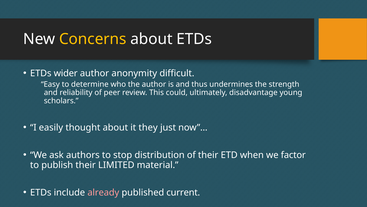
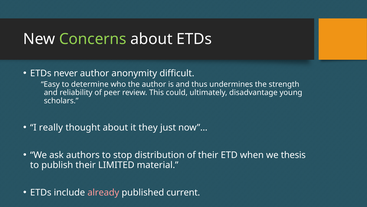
Concerns colour: yellow -> light green (93, 39)
wider: wider -> never (66, 73)
easily: easily -> really (51, 127)
factor: factor -> thesis (293, 155)
